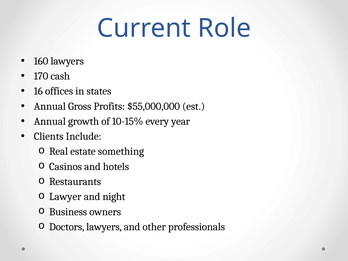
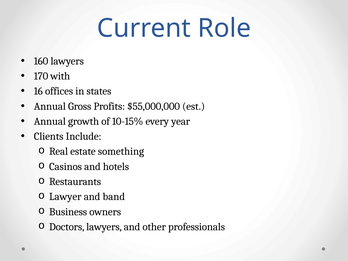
cash: cash -> with (60, 76)
night: night -> band (114, 197)
